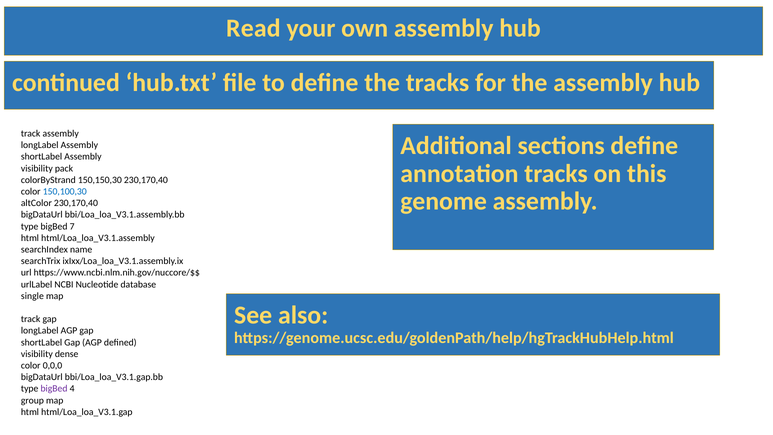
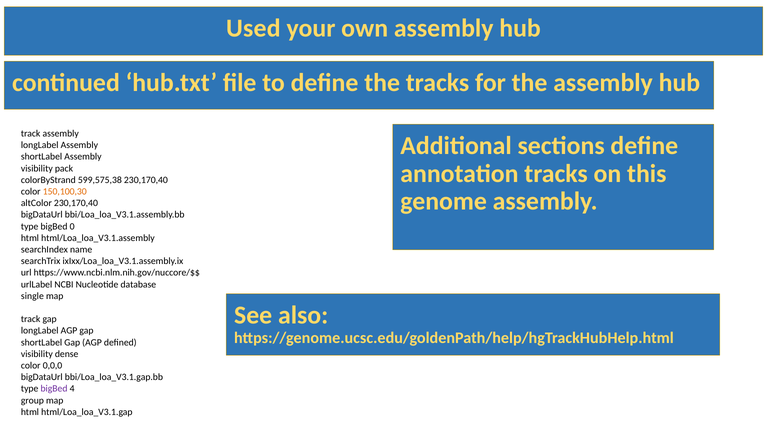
Read: Read -> Used (253, 28)
150,150,30: 150,150,30 -> 599,575,38 (100, 180)
150,100,30 colour: blue -> orange (65, 191)
7: 7 -> 0 (72, 226)
